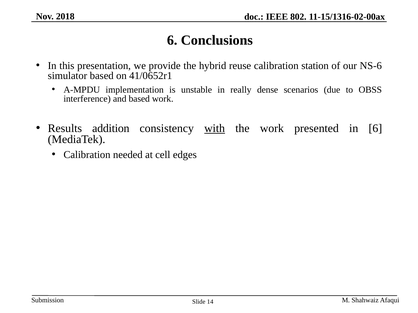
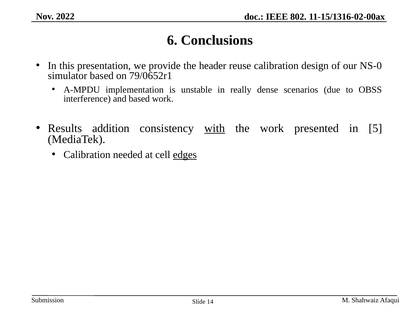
2018: 2018 -> 2022 (65, 17)
hybrid: hybrid -> header (213, 66)
station: station -> design (315, 66)
NS-6: NS-6 -> NS-0 (371, 66)
41/0652r1: 41/0652r1 -> 79/0652r1 (151, 76)
in 6: 6 -> 5 (375, 128)
edges underline: none -> present (185, 155)
